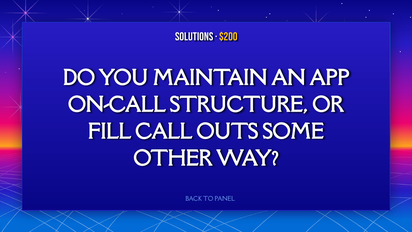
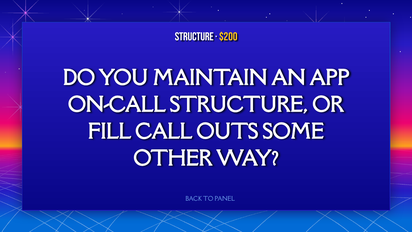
SOLUTIONS: SOLUTIONS -> STRUCTURE (194, 37)
